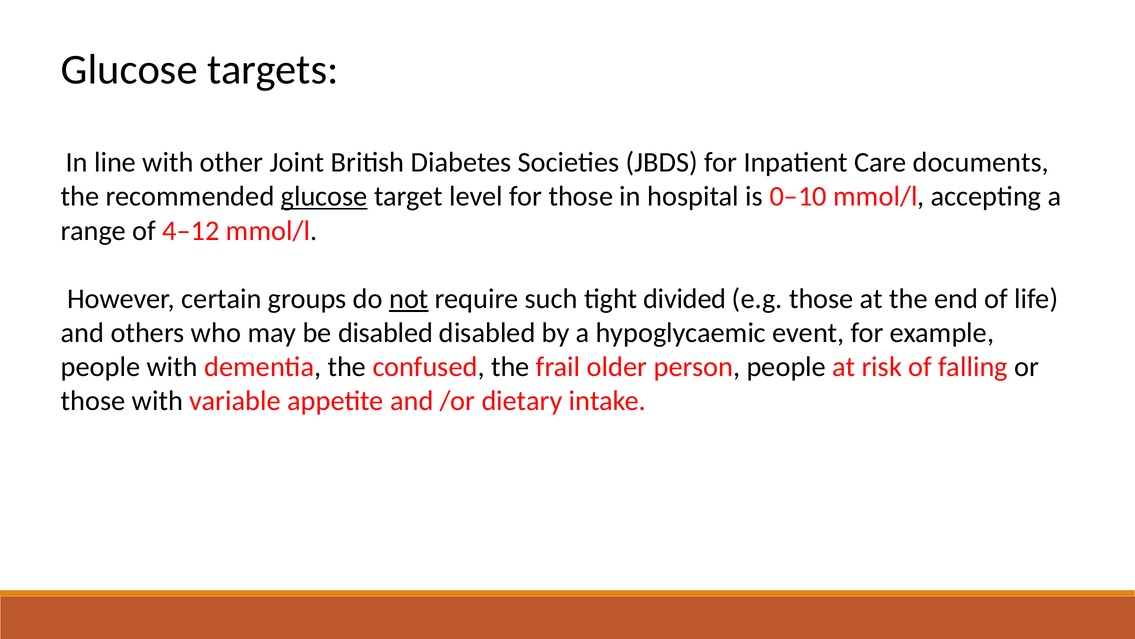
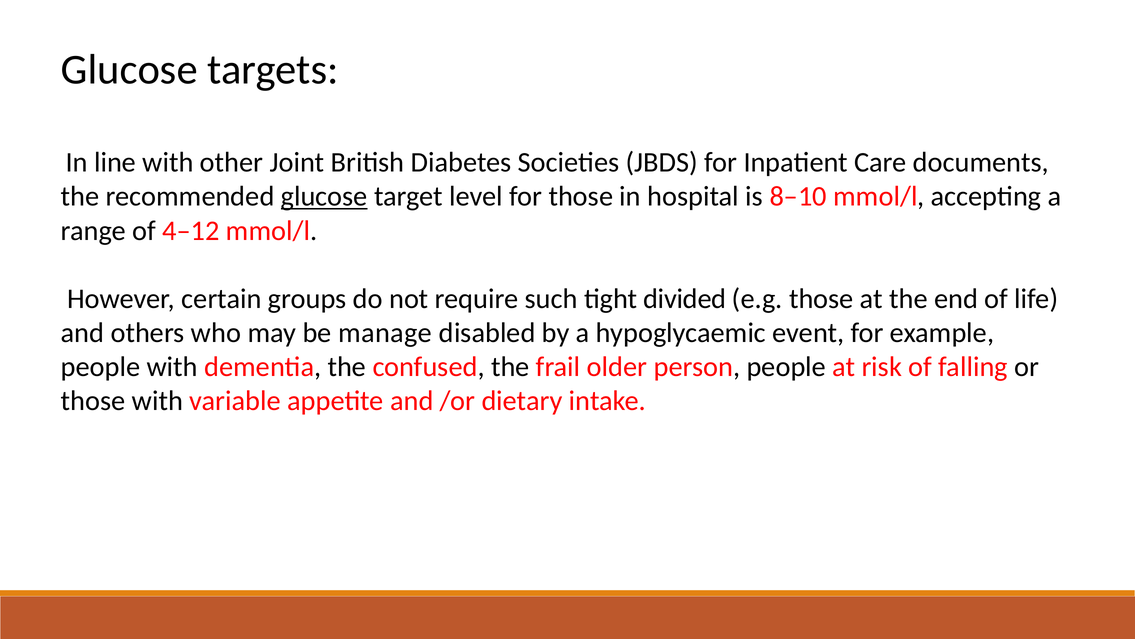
0–10: 0–10 -> 8–10 (798, 196)
not underline: present -> none (409, 299)
be disabled: disabled -> manage (385, 333)
